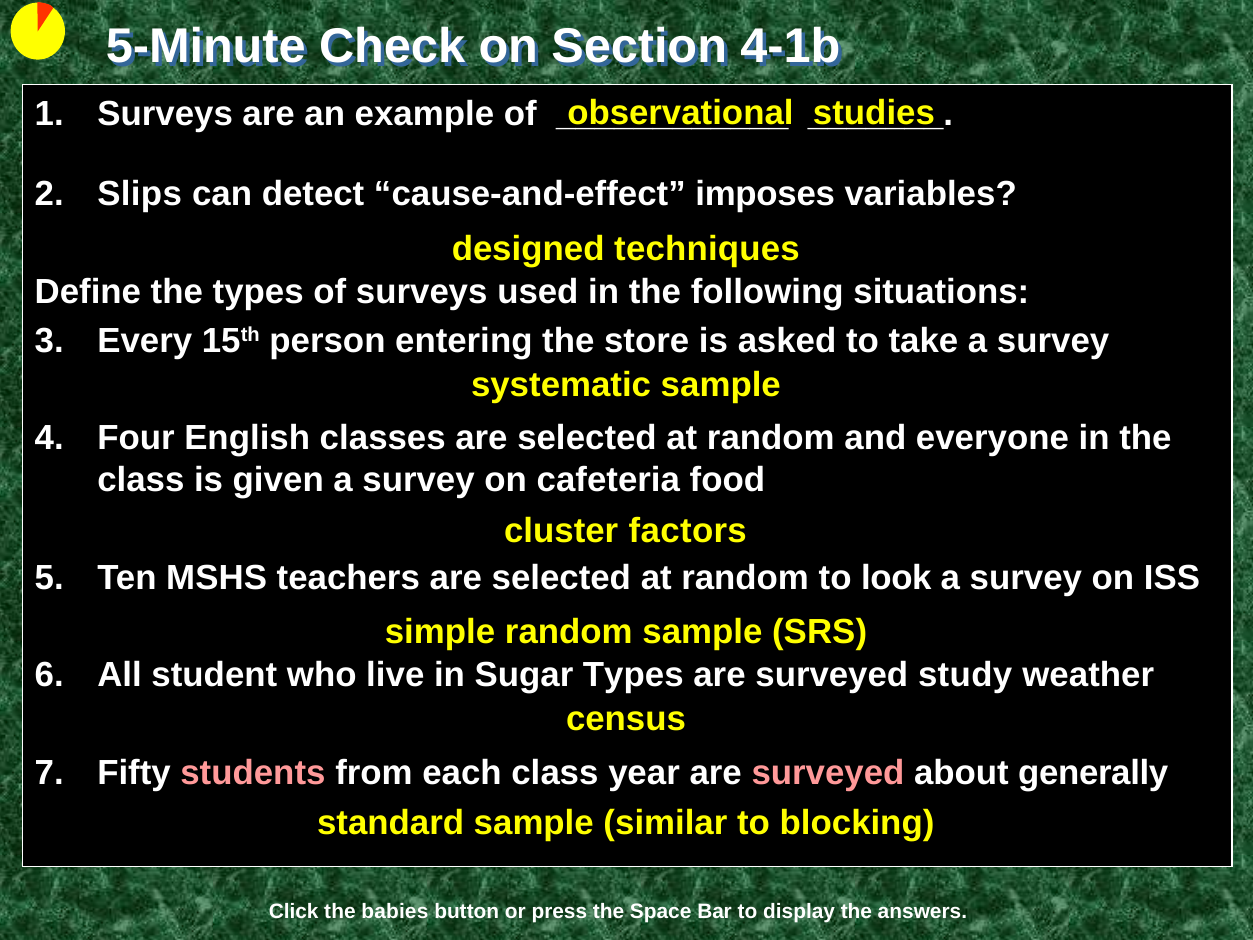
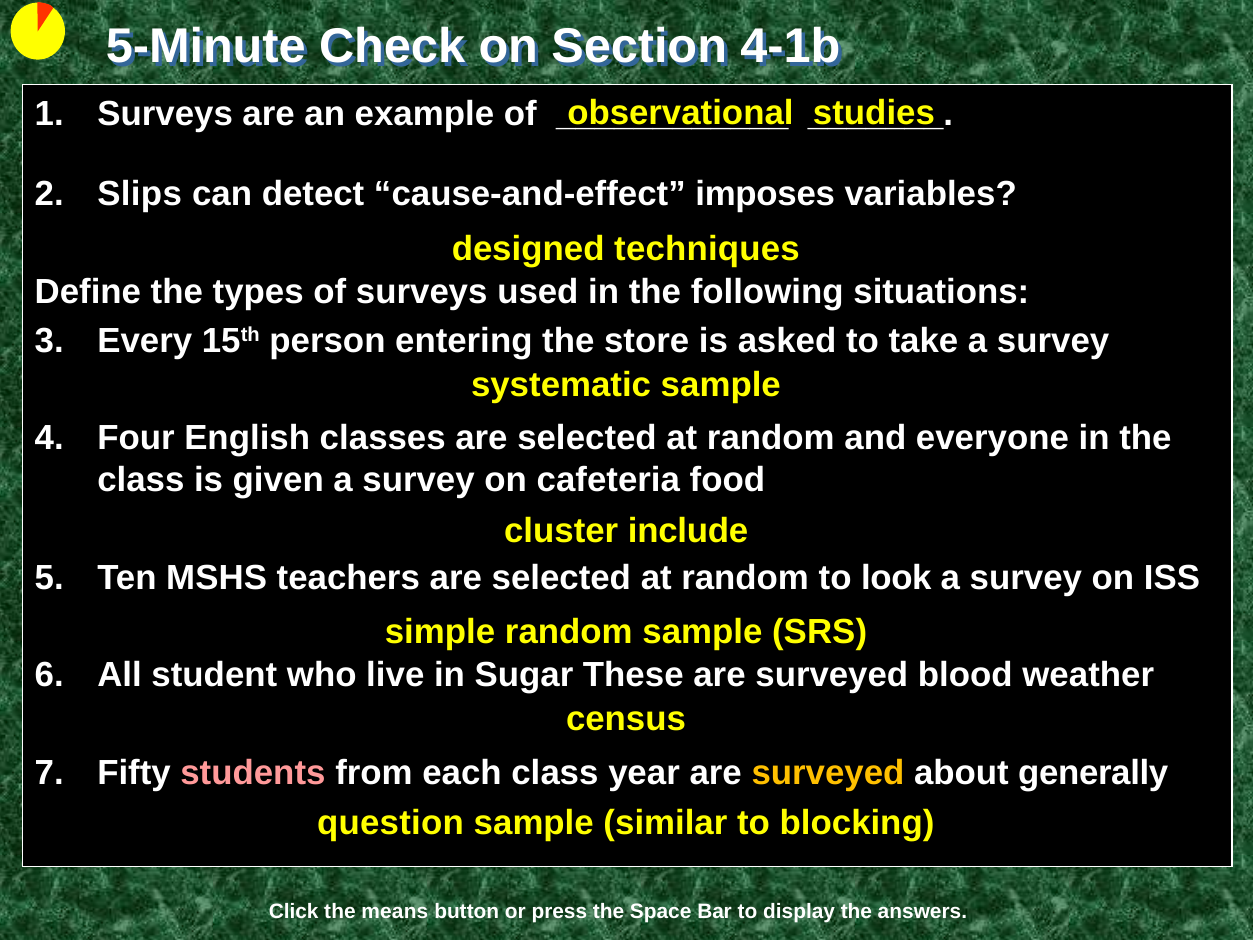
factors: factors -> include (688, 531)
Sugar Types: Types -> These (633, 675)
study: study -> blood (965, 675)
surveyed colour: pink -> yellow (828, 772)
standard: standard -> question (390, 823)
babies: babies -> means (395, 911)
